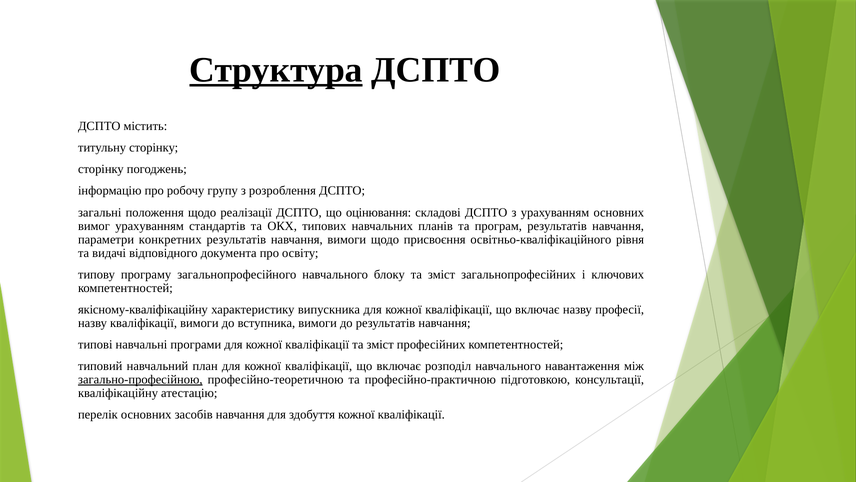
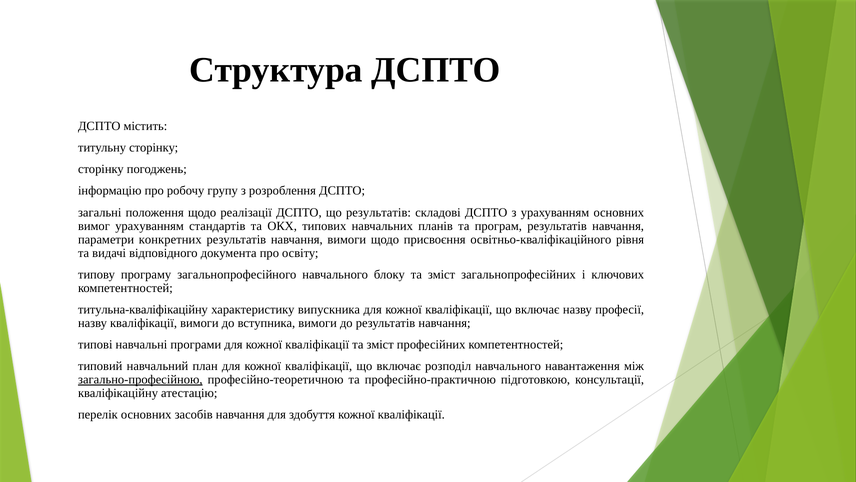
Структура underline: present -> none (276, 70)
що оцінювання: оцінювання -> результатів (378, 212)
якісному-кваліфікаційну: якісному-кваліфікаційну -> титульна-кваліфікаційну (143, 309)
